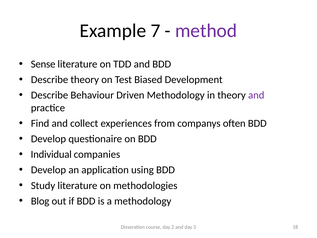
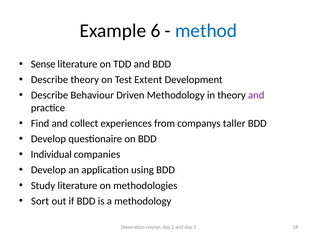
7: 7 -> 6 (155, 31)
method colour: purple -> blue (206, 31)
Biased: Biased -> Extent (148, 80)
often: often -> taller (234, 123)
Blog: Blog -> Sort (40, 201)
